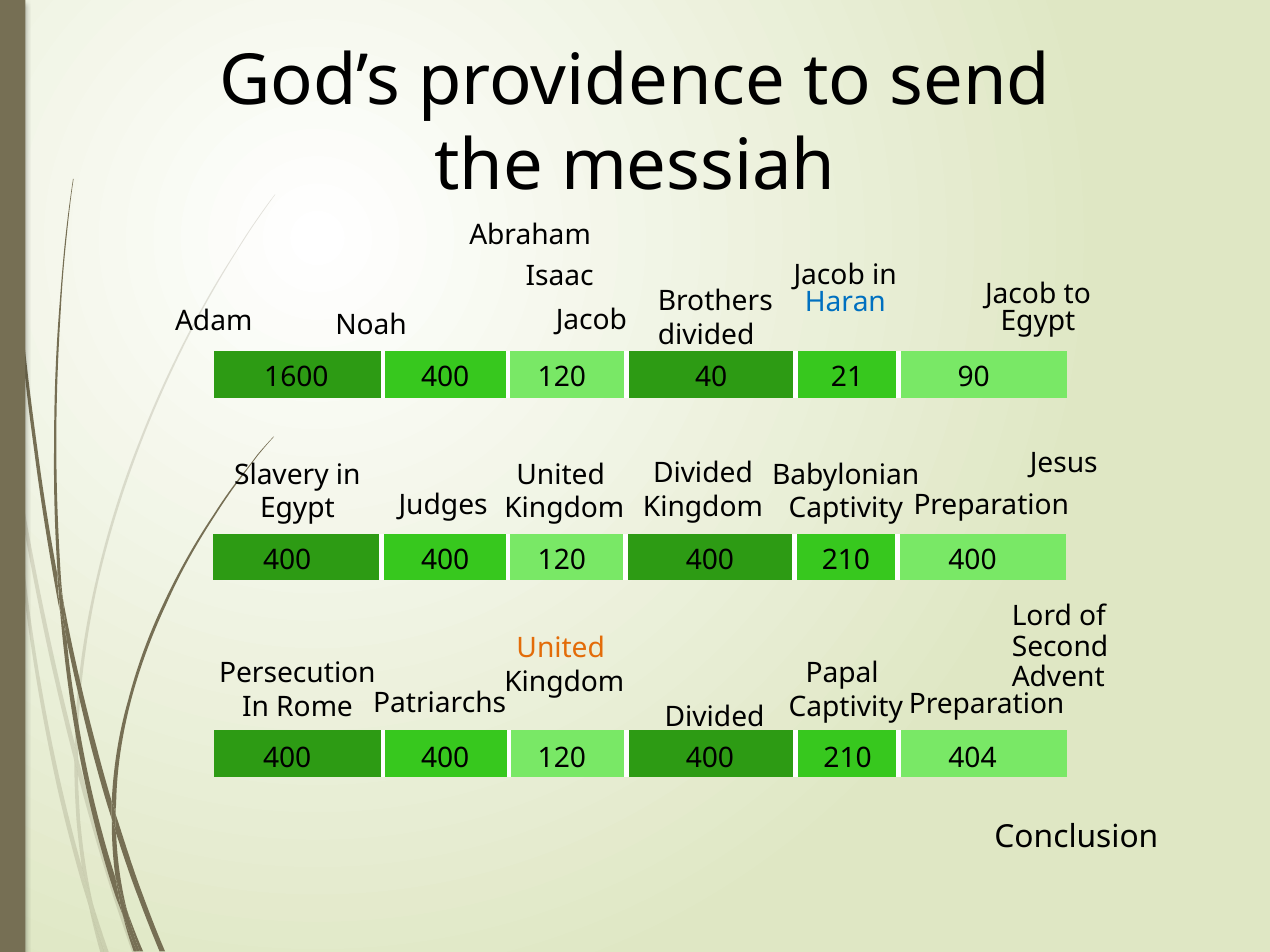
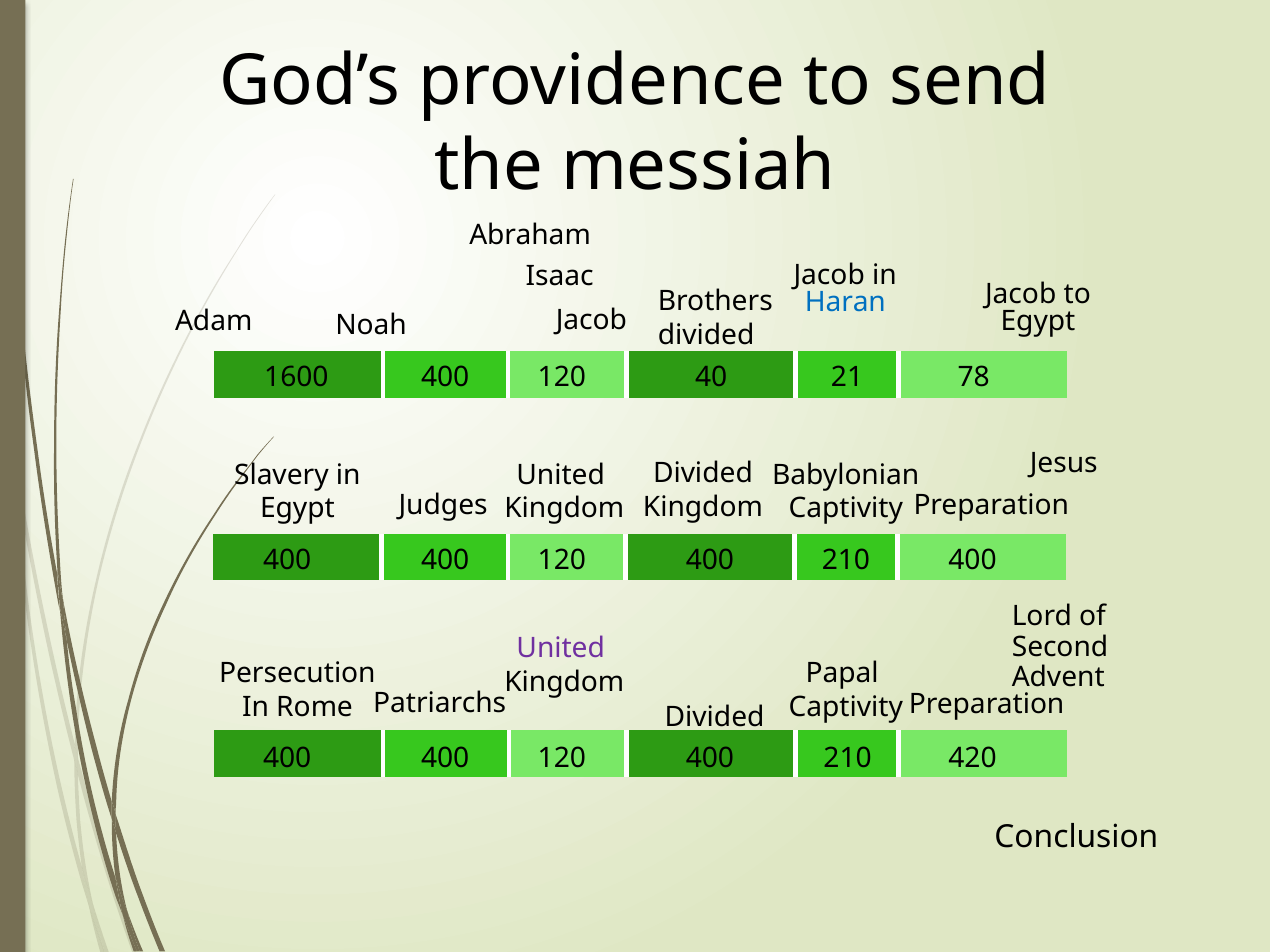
90: 90 -> 78 (974, 378)
United colour: orange -> purple (561, 649)
404: 404 -> 420 (973, 759)
